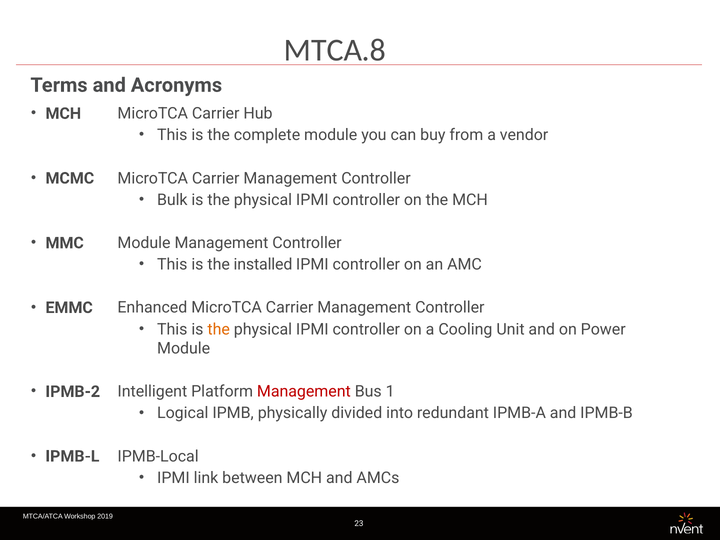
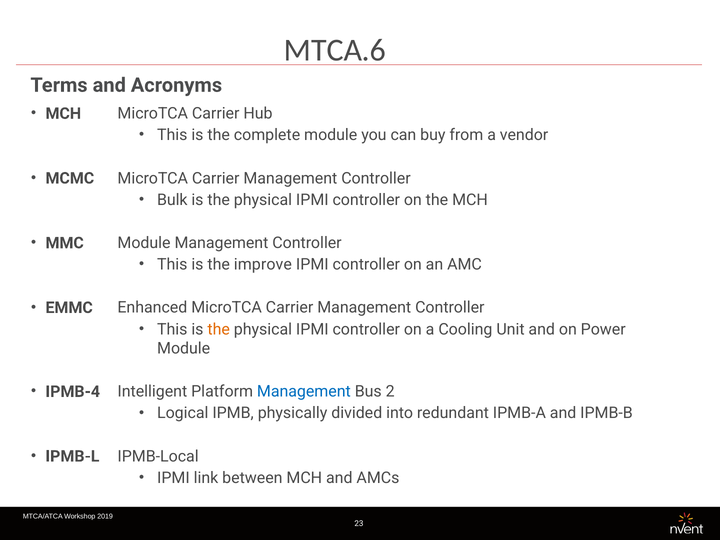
MTCA.8: MTCA.8 -> MTCA.6 (335, 50)
installed: installed -> improve (263, 265)
IPMB-2: IPMB-2 -> IPMB-4 (73, 392)
Management colour: red -> blue (304, 392)
1: 1 -> 2 (390, 392)
